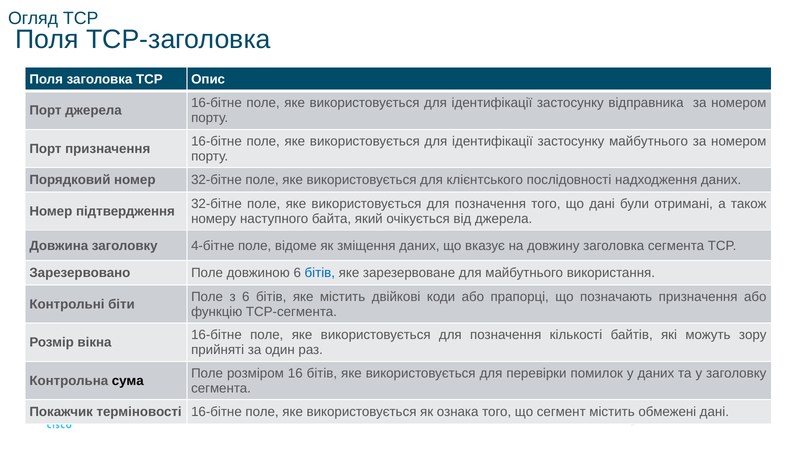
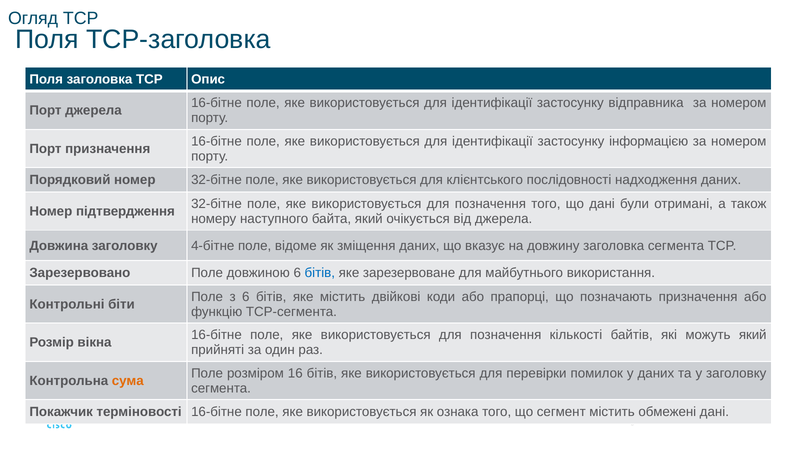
застосунку майбутнього: майбутнього -> інформацією (649, 141)
можуть зору: зору -> який (753, 335)
сума colour: black -> orange (128, 381)
